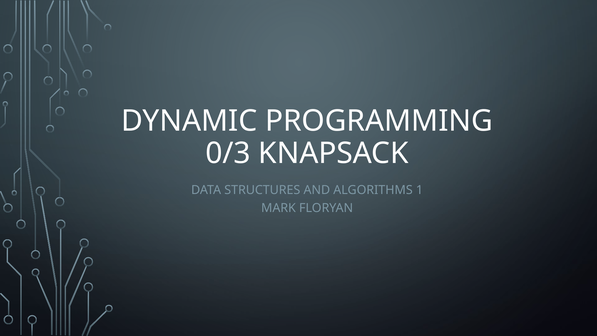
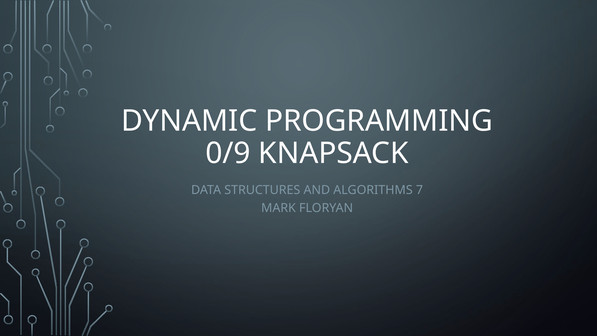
0/3: 0/3 -> 0/9 (228, 153)
1: 1 -> 7 (419, 190)
